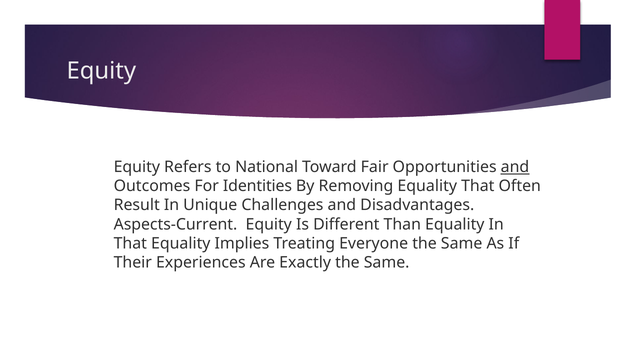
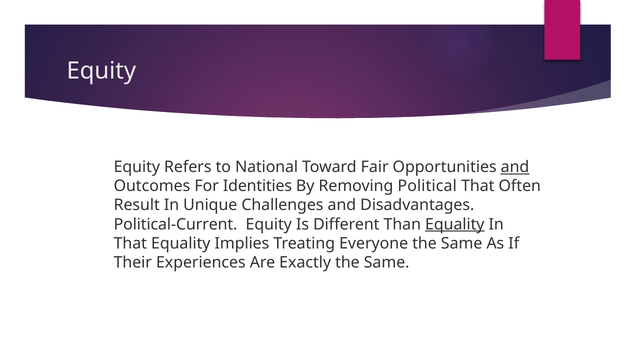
Removing Equality: Equality -> Political (427, 186)
Aspects-Current: Aspects-Current -> Political-Current (176, 224)
Equality underline: none -> present (455, 224)
